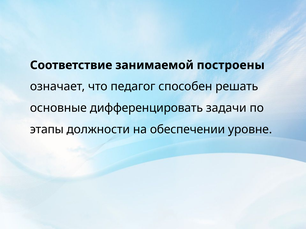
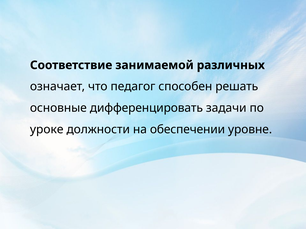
построены: построены -> различных (231, 65)
этапы: этапы -> уроке (47, 130)
